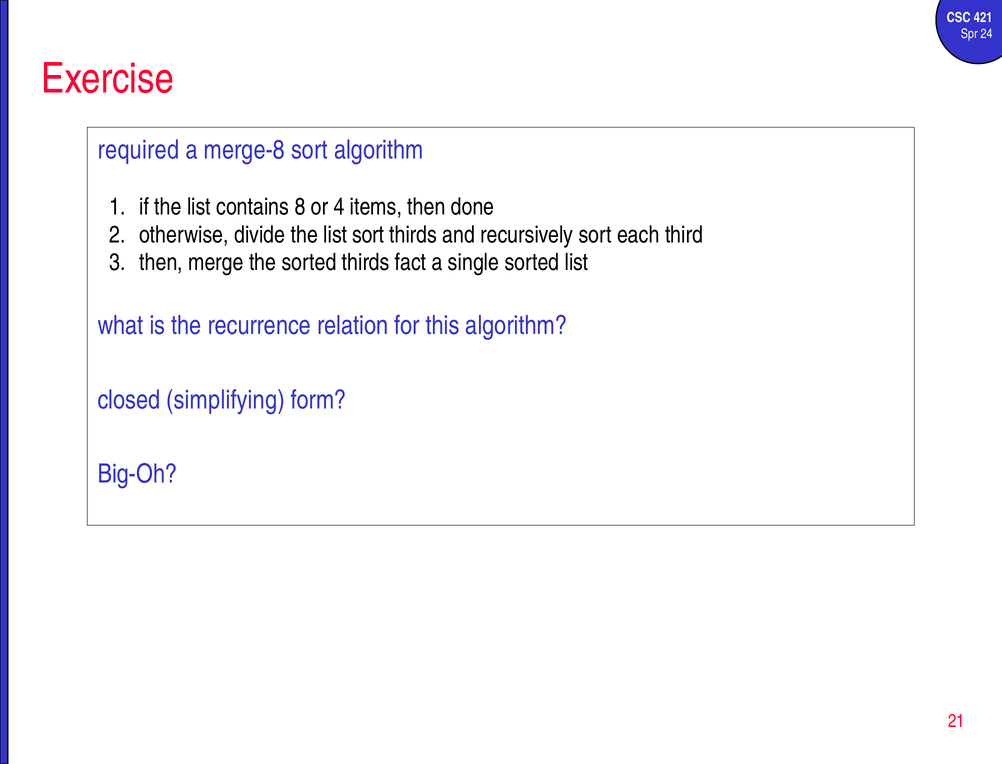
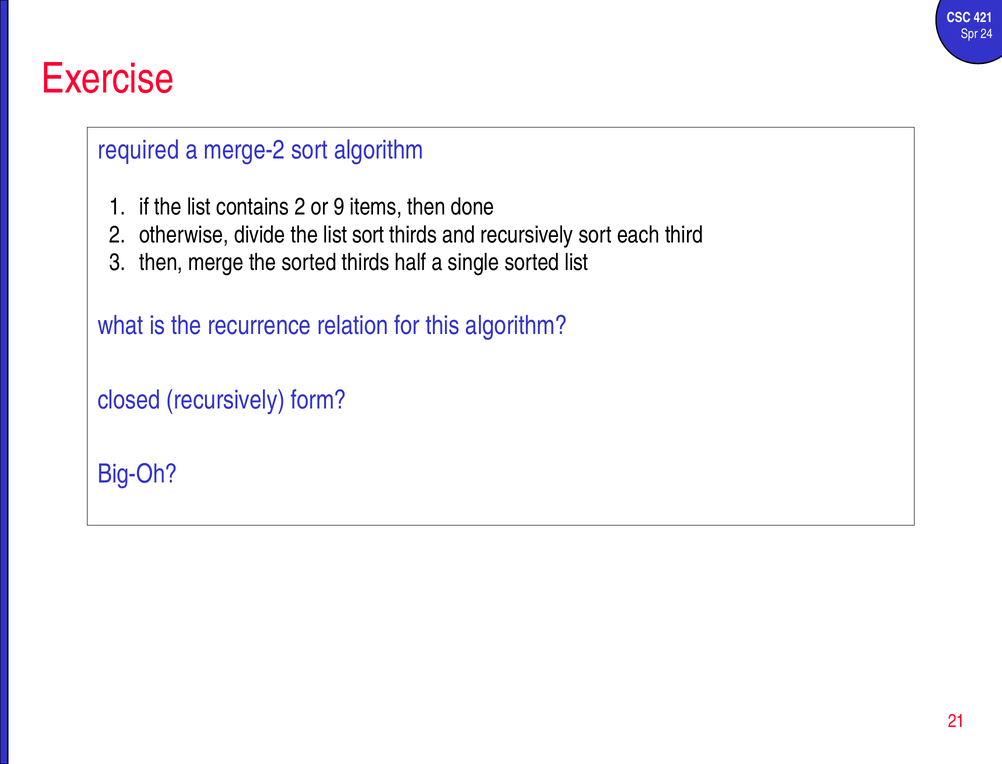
merge-8: merge-8 -> merge-2 (244, 150)
contains 8: 8 -> 2 (300, 207)
4: 4 -> 9 (339, 207)
fact: fact -> half (411, 262)
closed simplifying: simplifying -> recursively (226, 400)
